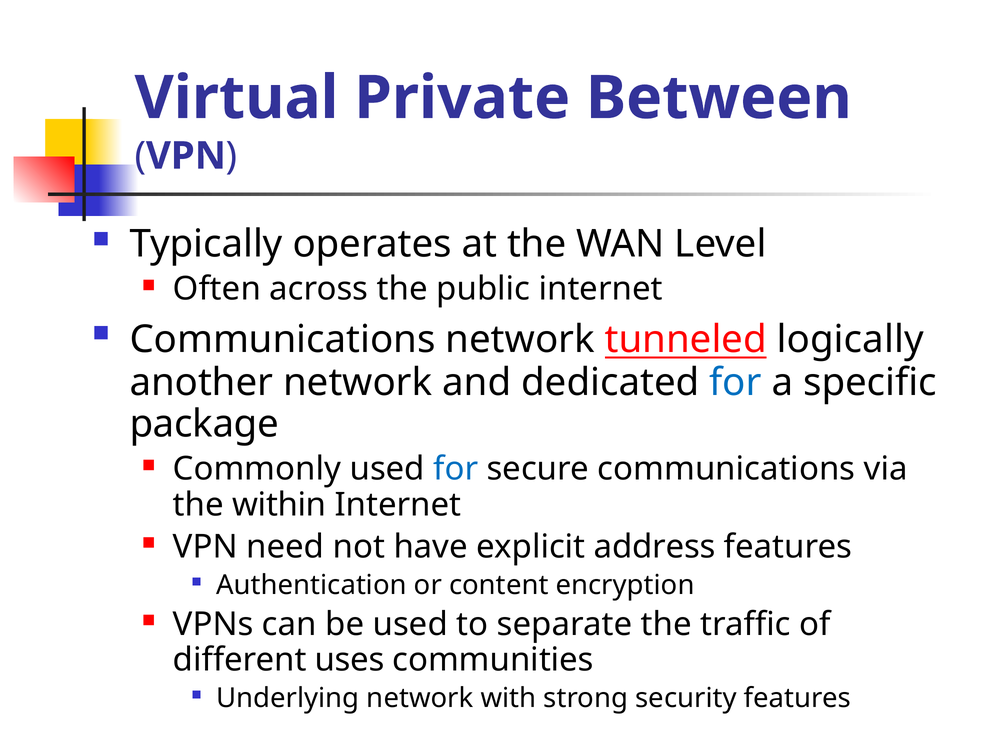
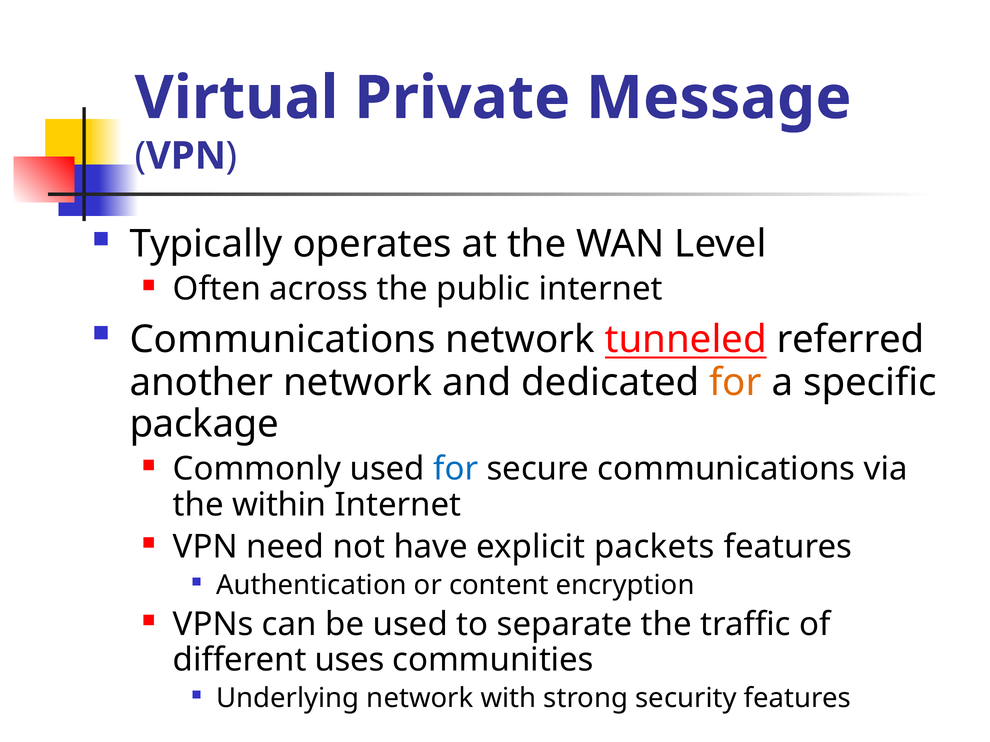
Between: Between -> Message (719, 98)
logically: logically -> referred (850, 340)
for colour: blue -> orange (735, 383)
address: address -> packets (654, 547)
